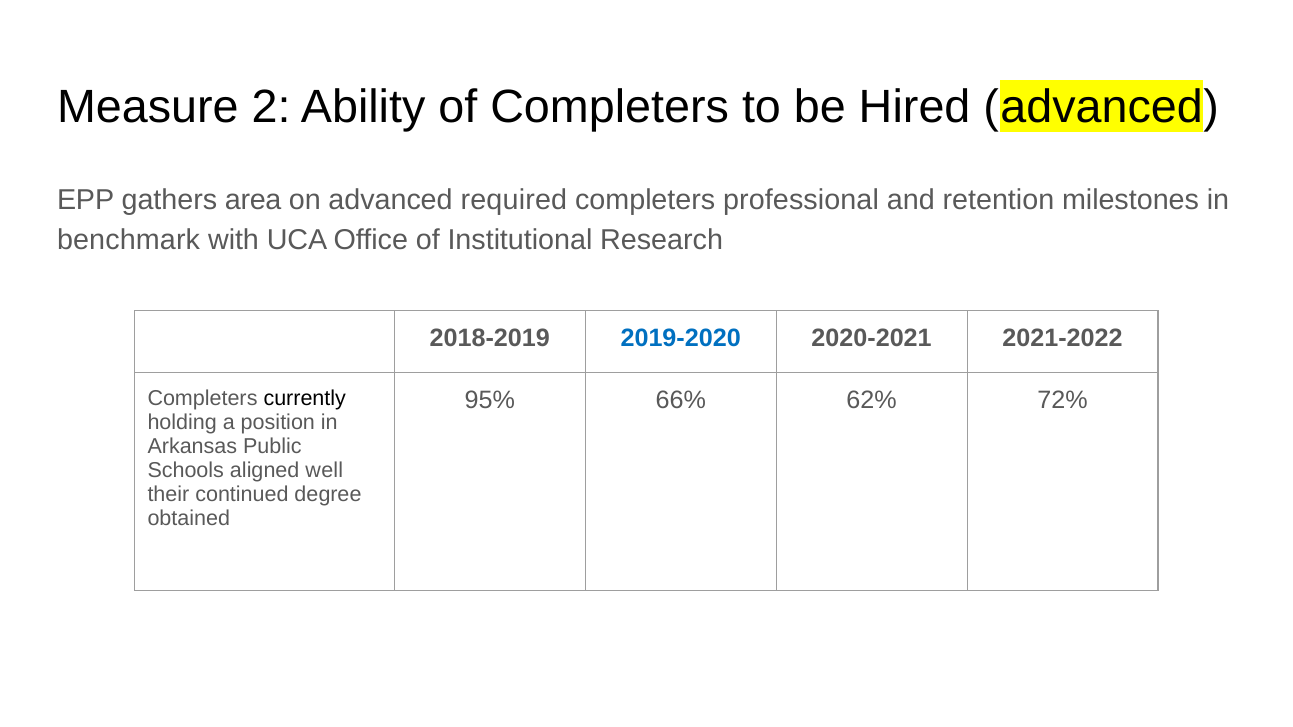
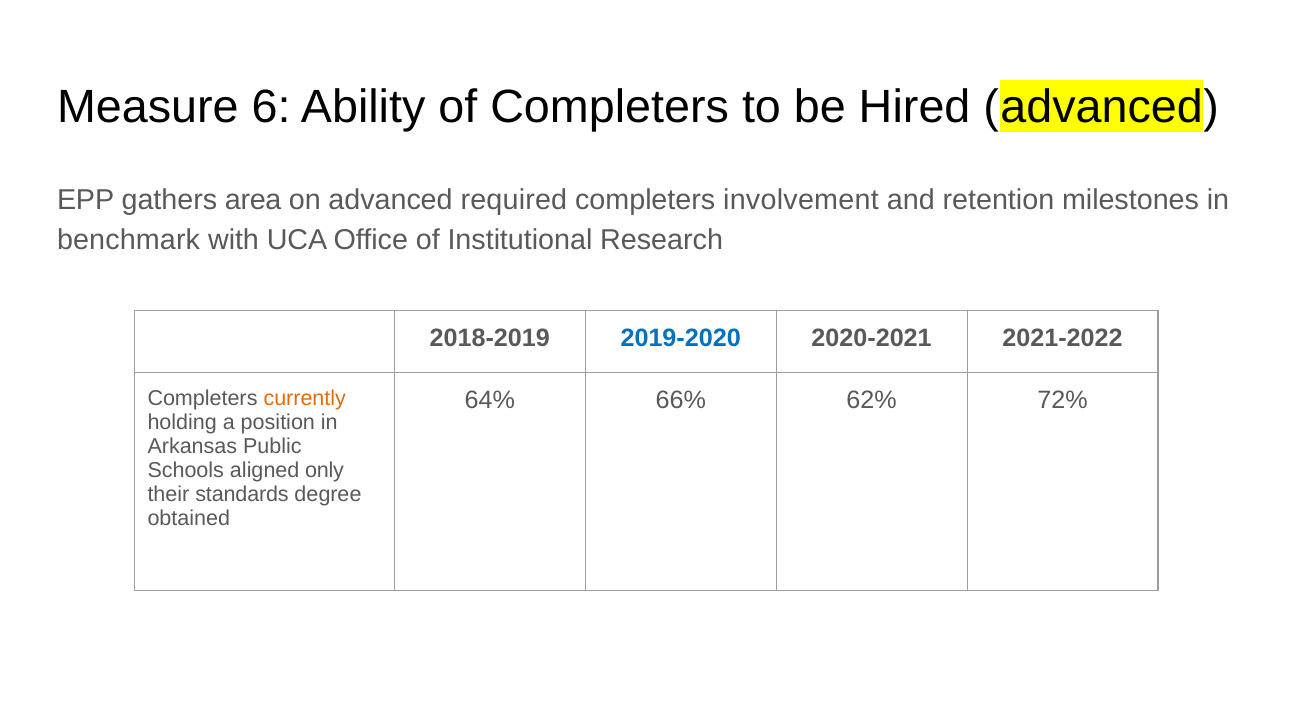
2: 2 -> 6 (271, 107)
professional: professional -> involvement (801, 200)
currently colour: black -> orange (305, 398)
95%: 95% -> 64% (490, 400)
well: well -> only (325, 471)
continued: continued -> standards (242, 495)
